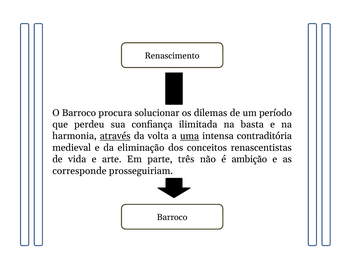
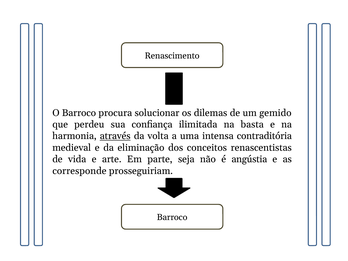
período: período -> gemido (275, 113)
uma underline: present -> none (189, 136)
três: três -> seja (186, 159)
ambição: ambição -> angústia (249, 159)
